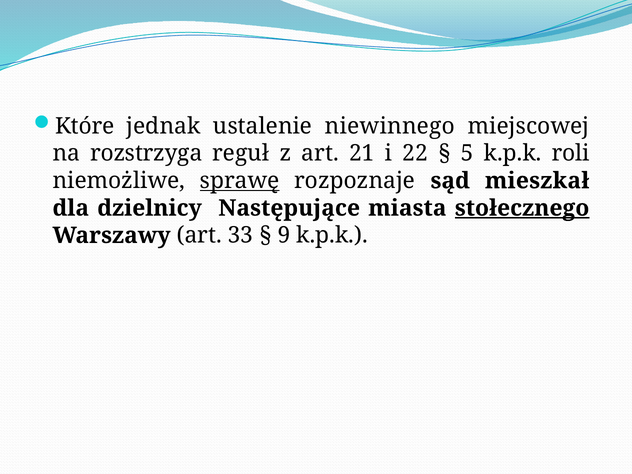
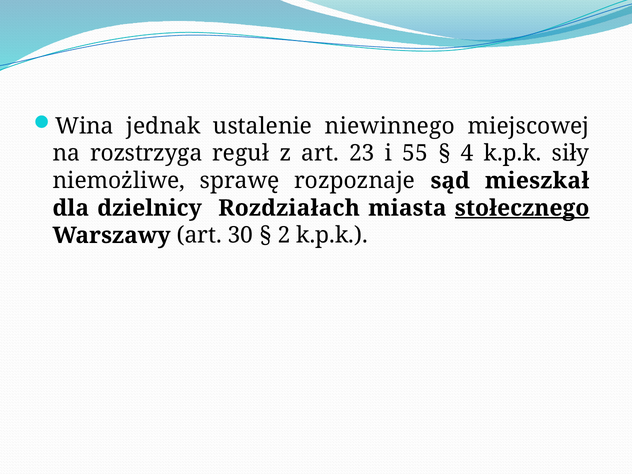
Które: Które -> Wina (85, 126)
21: 21 -> 23 (362, 153)
22: 22 -> 55 (415, 153)
5: 5 -> 4 (467, 153)
roli: roli -> siły (571, 153)
sprawę underline: present -> none (240, 181)
Następujące: Następujące -> Rozdziałach (289, 208)
33: 33 -> 30 (240, 235)
9: 9 -> 2 (284, 235)
